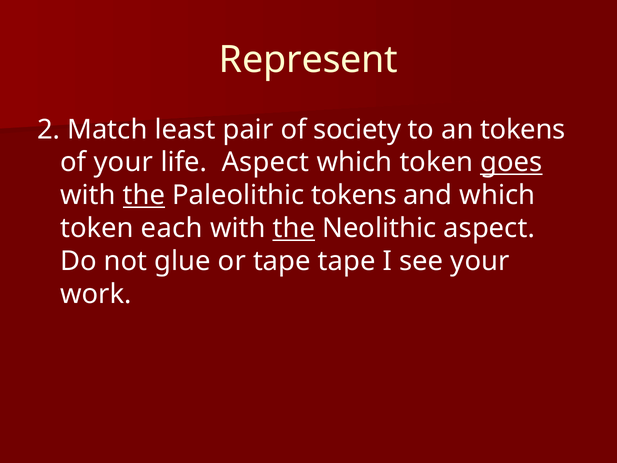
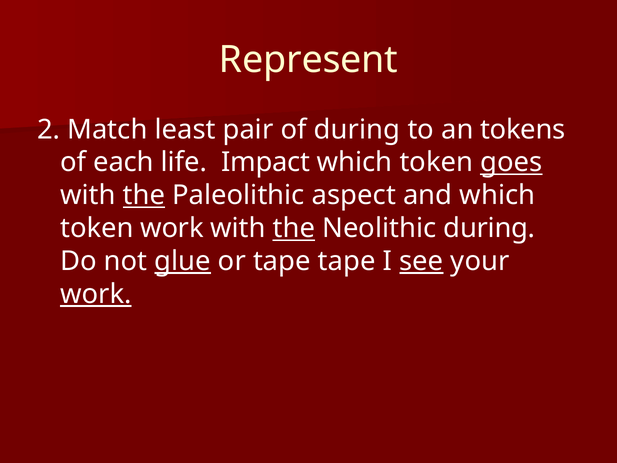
of society: society -> during (357, 129)
of your: your -> each (124, 162)
life Aspect: Aspect -> Impact (266, 162)
Paleolithic tokens: tokens -> aspect (354, 195)
token each: each -> work (172, 228)
Neolithic aspect: aspect -> during (489, 228)
glue underline: none -> present (183, 261)
see underline: none -> present (421, 261)
work underline: none -> present (96, 294)
